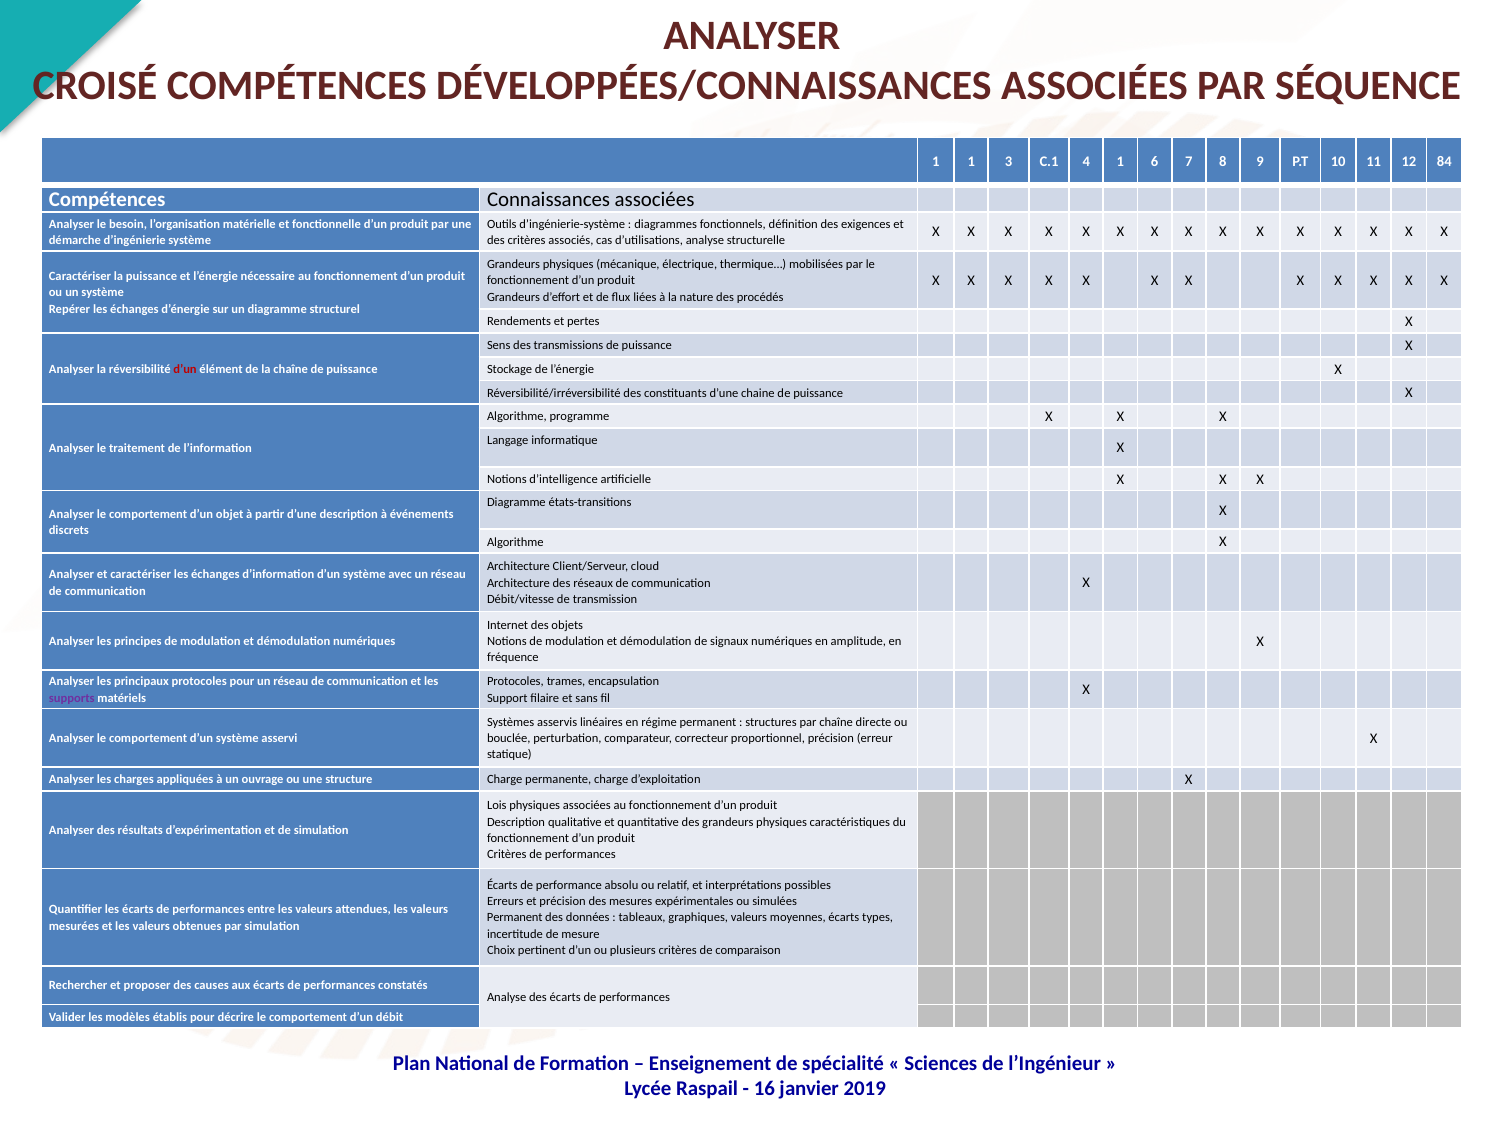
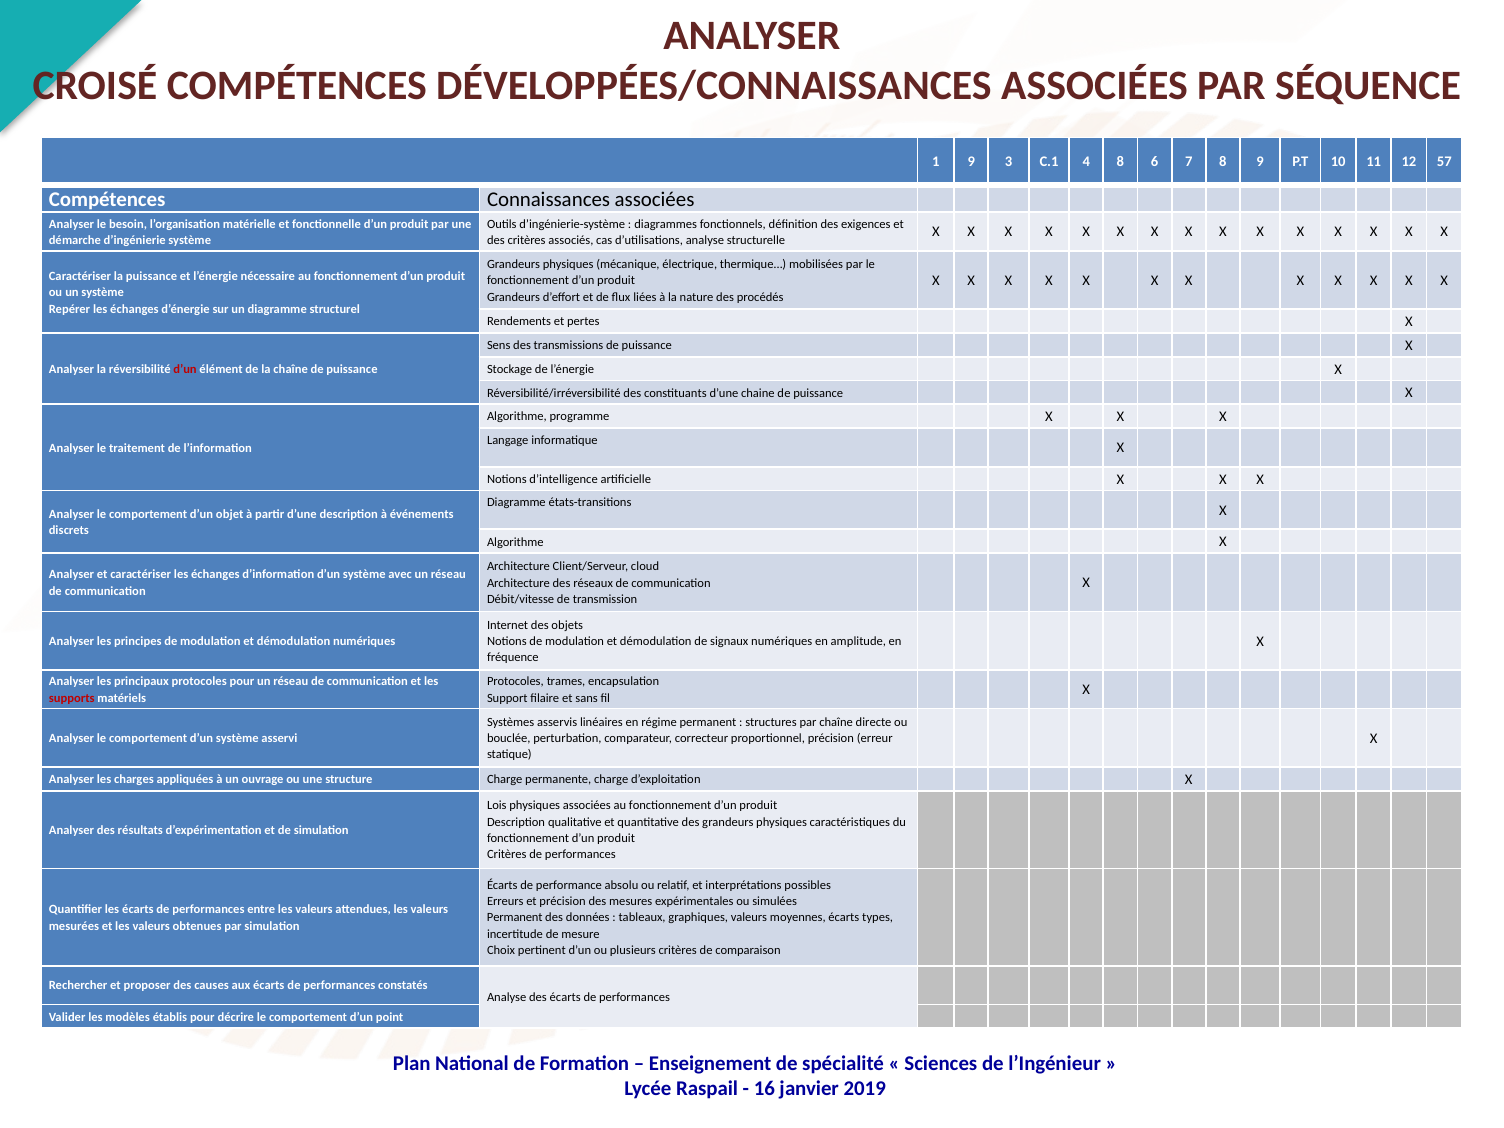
1 1: 1 -> 9 (971, 162)
4 1: 1 -> 8 (1120, 162)
84: 84 -> 57 (1444, 162)
supports colour: purple -> red (72, 698)
débit: débit -> point (390, 1017)
